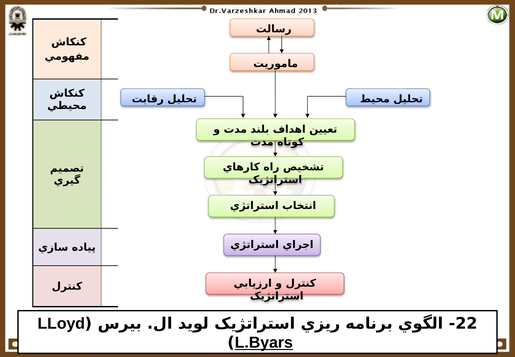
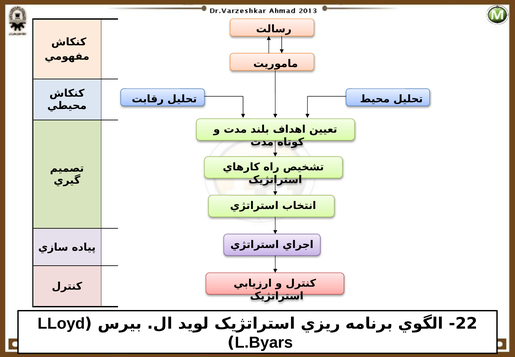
L.Byars underline: present -> none (264, 342)
